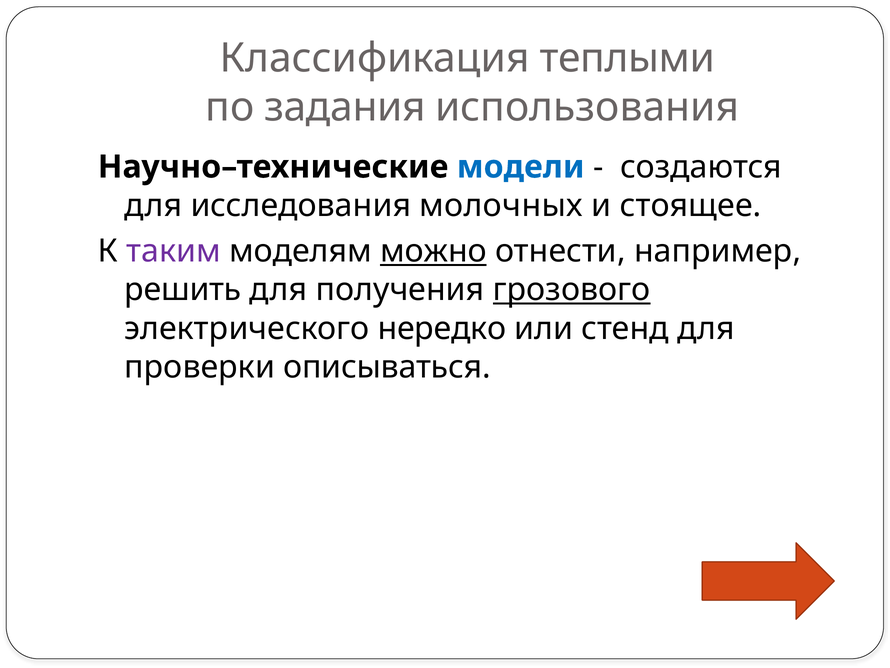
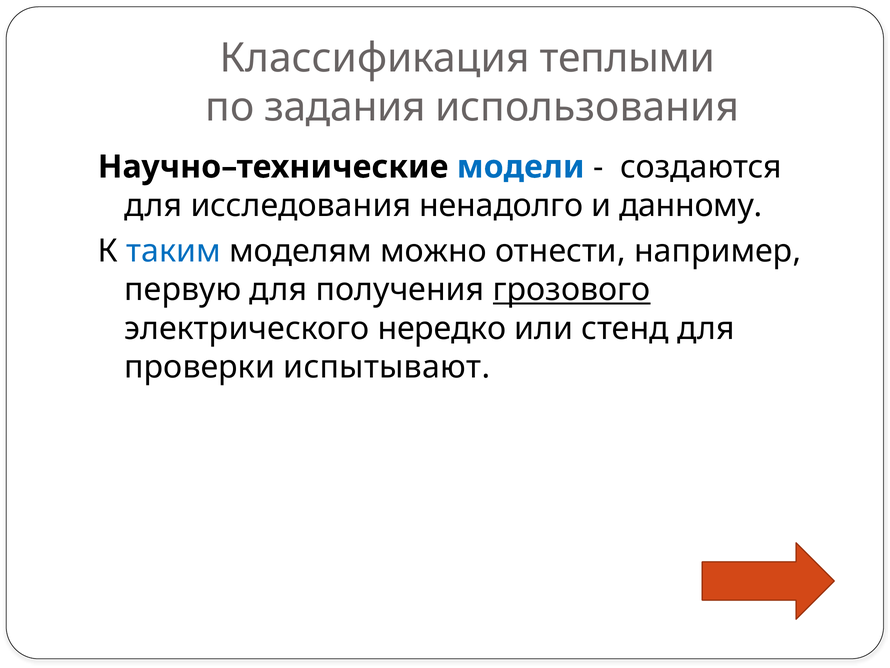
молочных: молочных -> ненадолго (501, 205)
стоящее: стоящее -> данному (691, 205)
таким colour: purple -> blue (173, 251)
можно underline: present -> none (434, 251)
решить: решить -> первую (183, 290)
описываться: описываться -> испытывают (387, 367)
